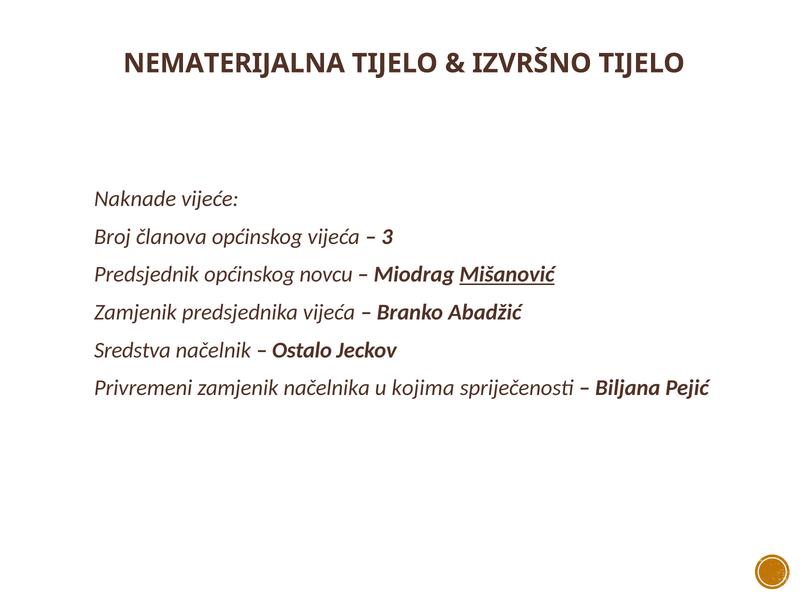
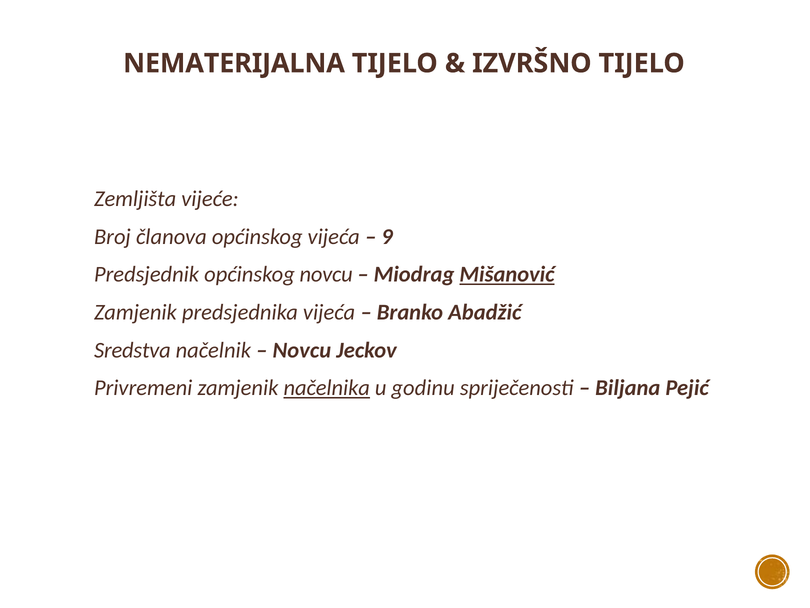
Naknade: Naknade -> Zemljišta (135, 199)
3: 3 -> 9 (387, 236)
Ostalo: Ostalo -> Novcu (302, 350)
načelnika underline: none -> present (327, 388)
kojima: kojima -> godinu (423, 388)
